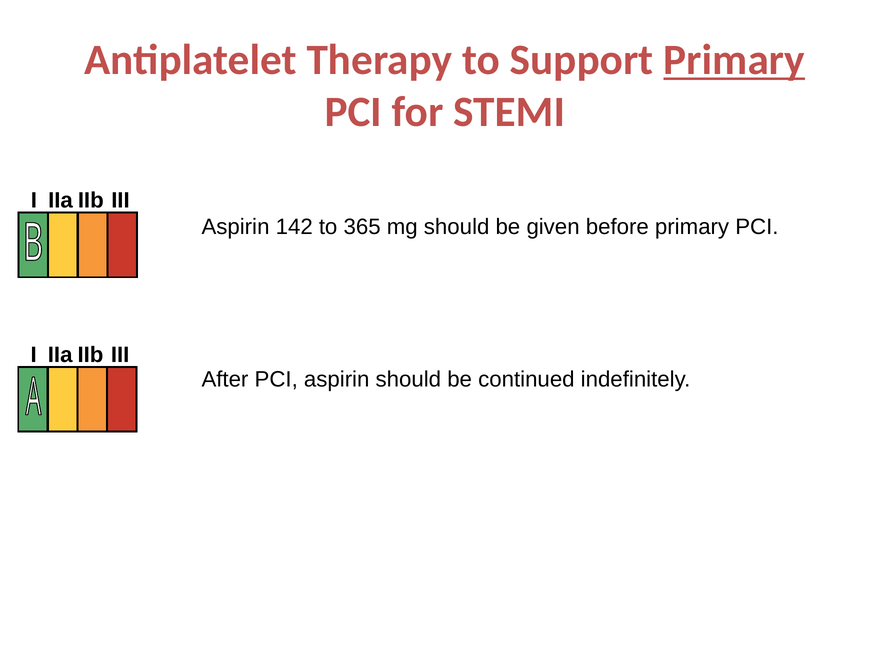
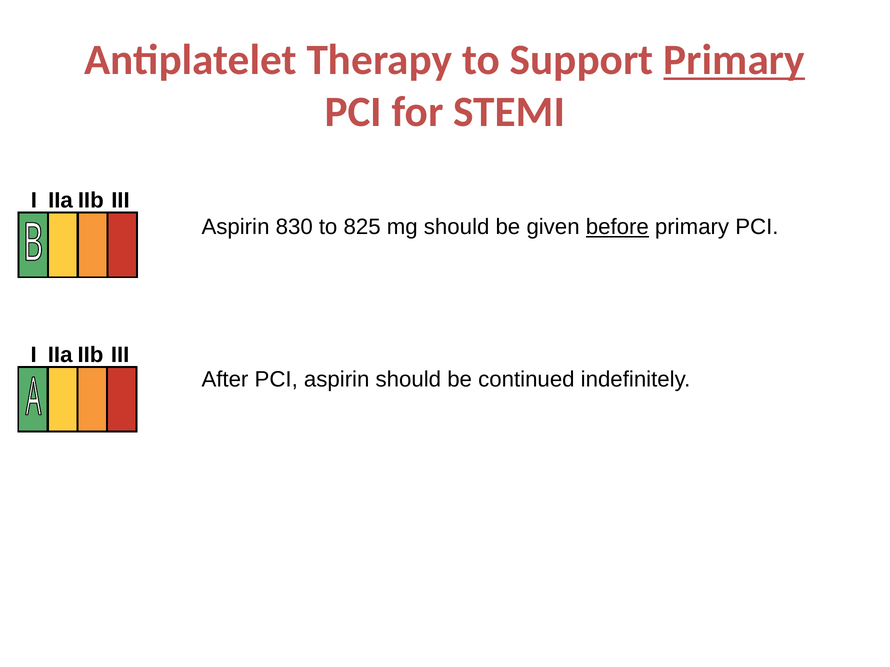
142: 142 -> 830 (294, 227)
365: 365 -> 825 (362, 227)
before underline: none -> present (617, 227)
